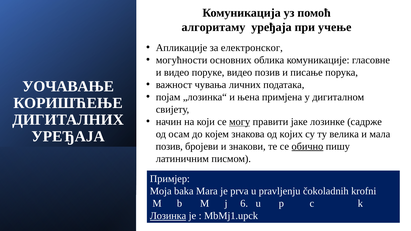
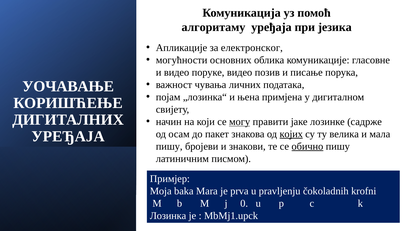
при учење: учење -> језика (335, 27)
до којем: којем -> пакет (217, 134)
којих underline: none -> present (291, 134)
позив: позив -> пишу (169, 146)
6: 6 -> 0 (244, 204)
Лозинка underline: present -> none (168, 216)
